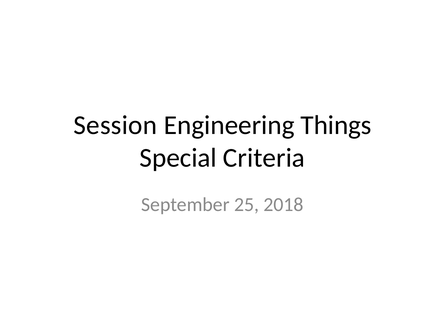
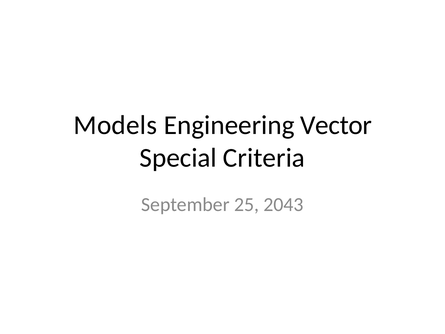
Session: Session -> Models (115, 125)
Things: Things -> Vector (336, 125)
2018: 2018 -> 2043 (284, 205)
